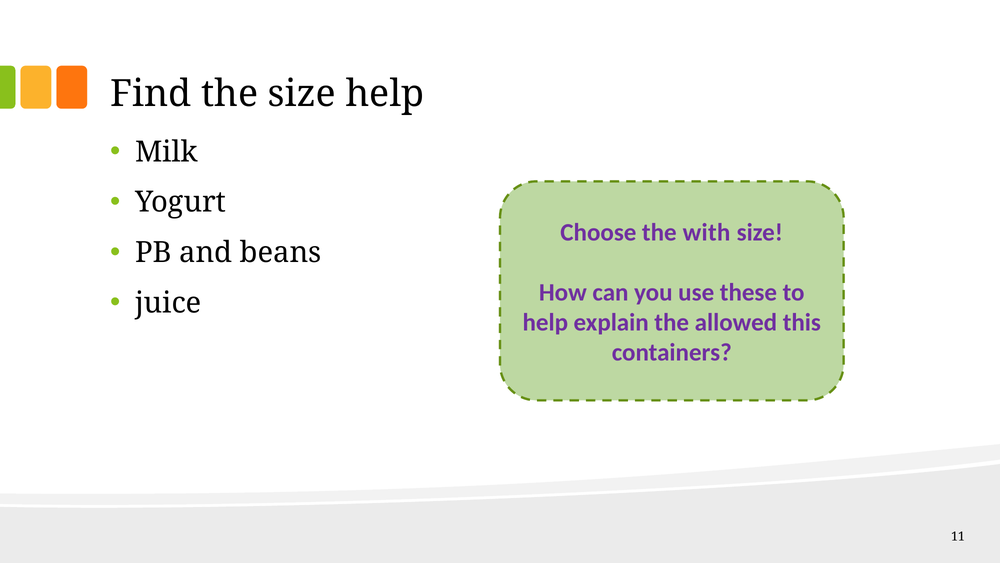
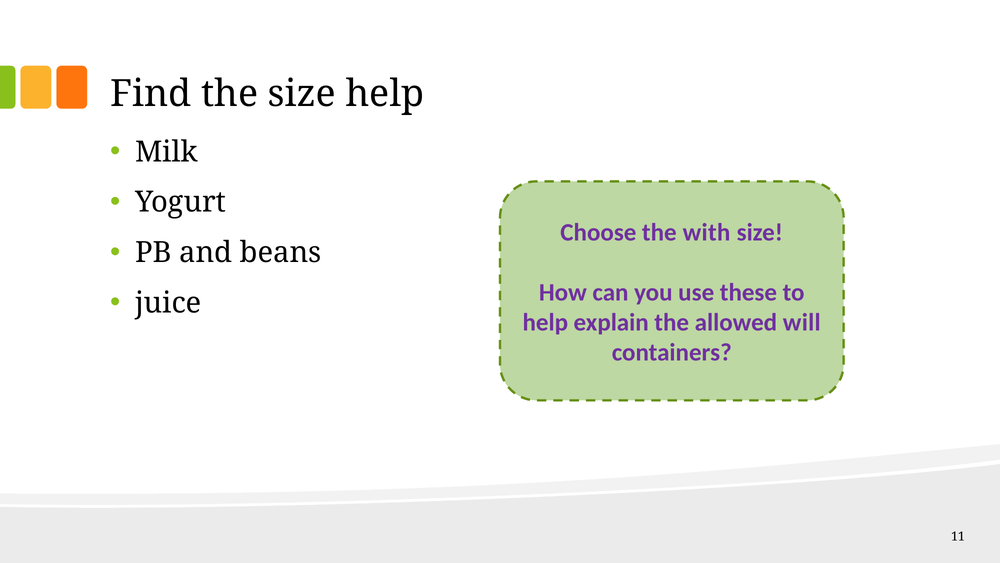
this: this -> will (802, 322)
